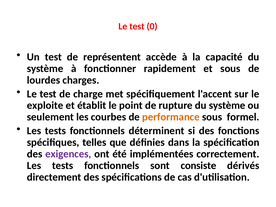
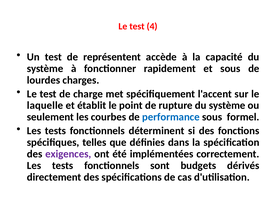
0: 0 -> 4 (152, 26)
exploite: exploite -> laquelle (45, 105)
performance colour: orange -> blue (171, 117)
consiste: consiste -> budgets (198, 166)
